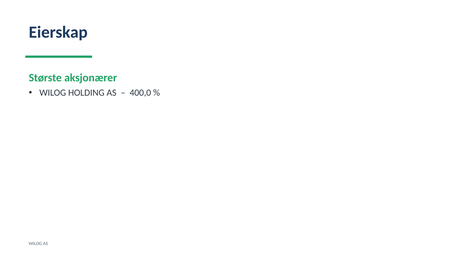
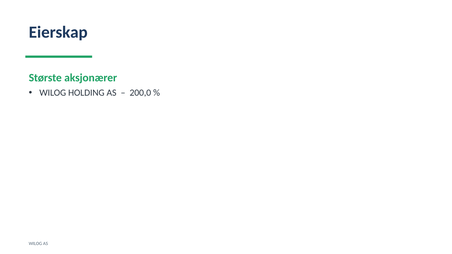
400,0: 400,0 -> 200,0 (140, 93)
